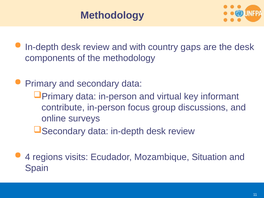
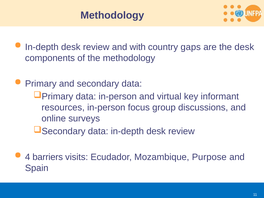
contribute: contribute -> resources (63, 108)
regions: regions -> barriers (48, 157)
Situation: Situation -> Purpose (209, 157)
